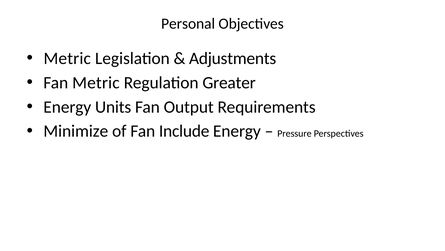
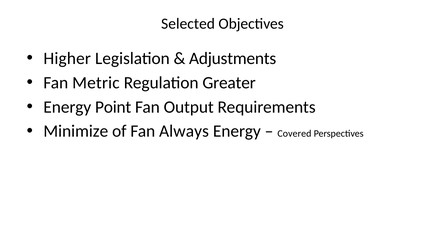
Personal: Personal -> Selected (188, 24)
Metric: Metric -> Higher (67, 58)
Units: Units -> Point (113, 107)
Include: Include -> Always (184, 131)
Pressure: Pressure -> Covered (294, 133)
